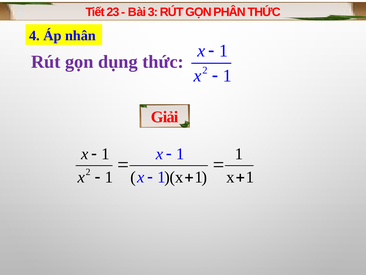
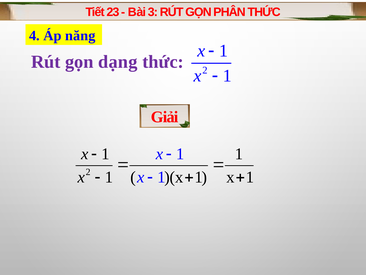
nhân: nhân -> năng (80, 36)
dụng: dụng -> dạng (118, 62)
